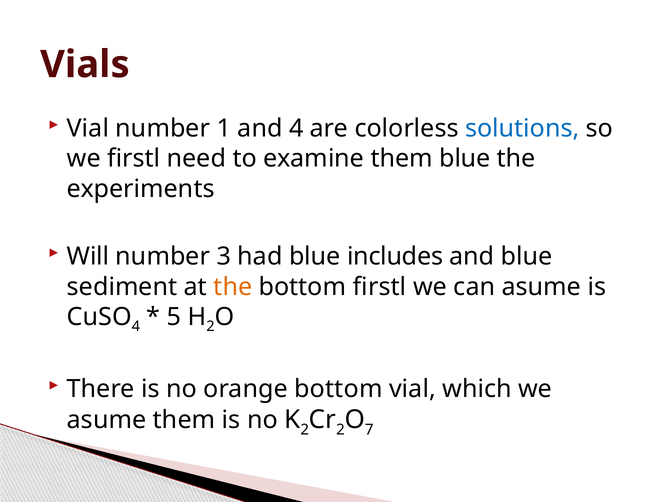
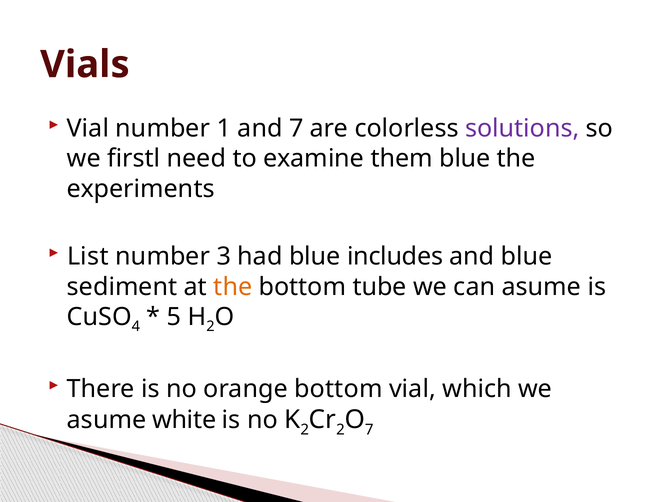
and 4: 4 -> 7 (296, 129)
solutions colour: blue -> purple (522, 129)
Will: Will -> List (88, 257)
bottom firstl: firstl -> tube (380, 287)
asume them: them -> white (184, 420)
